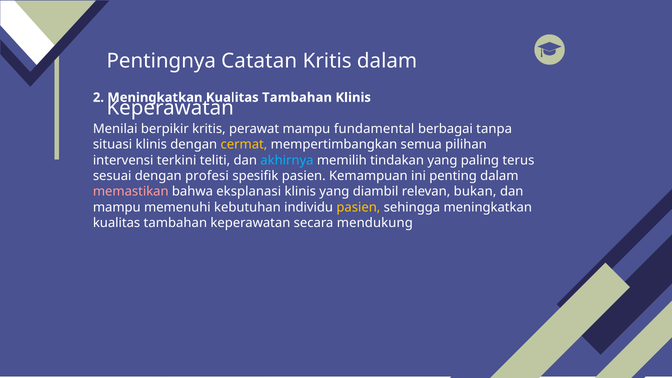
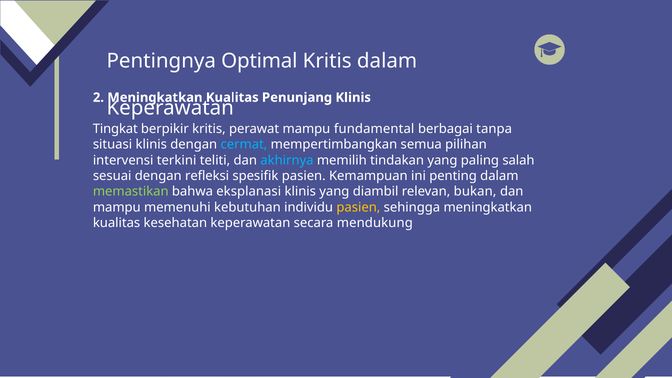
Catatan: Catatan -> Optimal (259, 61)
Tambahan: Tambahan -> Penunjang (297, 97)
Menilai: Menilai -> Tingkat (115, 129)
cermat colour: yellow -> light blue (244, 145)
terus: terus -> salah (518, 160)
profesi: profesi -> refleksi (207, 176)
memastikan colour: pink -> light green (131, 192)
tambahan: tambahan -> kesehatan (175, 223)
